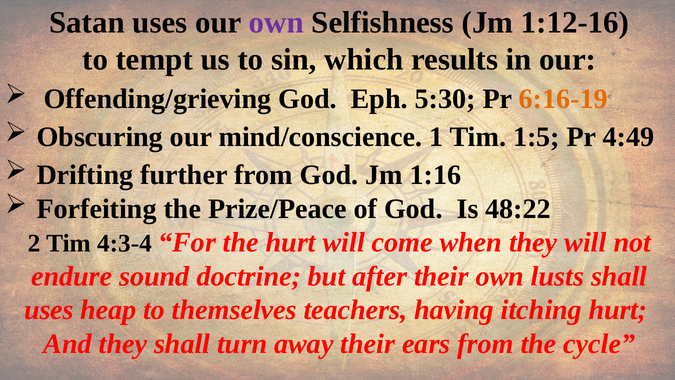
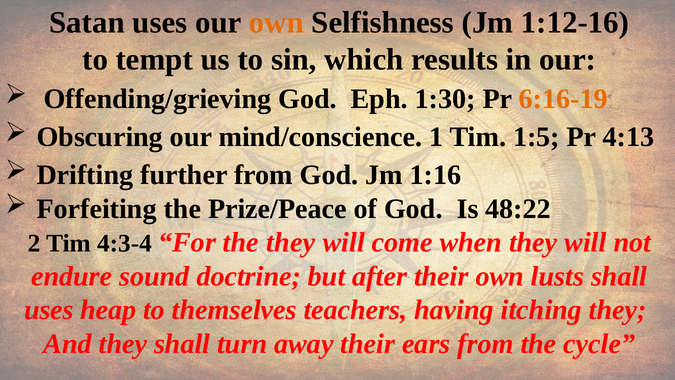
own colour: purple -> orange (276, 22)
5:30: 5:30 -> 1:30 (445, 99)
4:49: 4:49 -> 4:13 (629, 137)
the hurt: hurt -> they (291, 242)
itching hurt: hurt -> they (618, 310)
